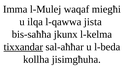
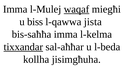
waqaf underline: none -> present (77, 9)
ilqa: ilqa -> biss (35, 22)
bis-saħħa jkunx: jkunx -> imma (66, 34)
